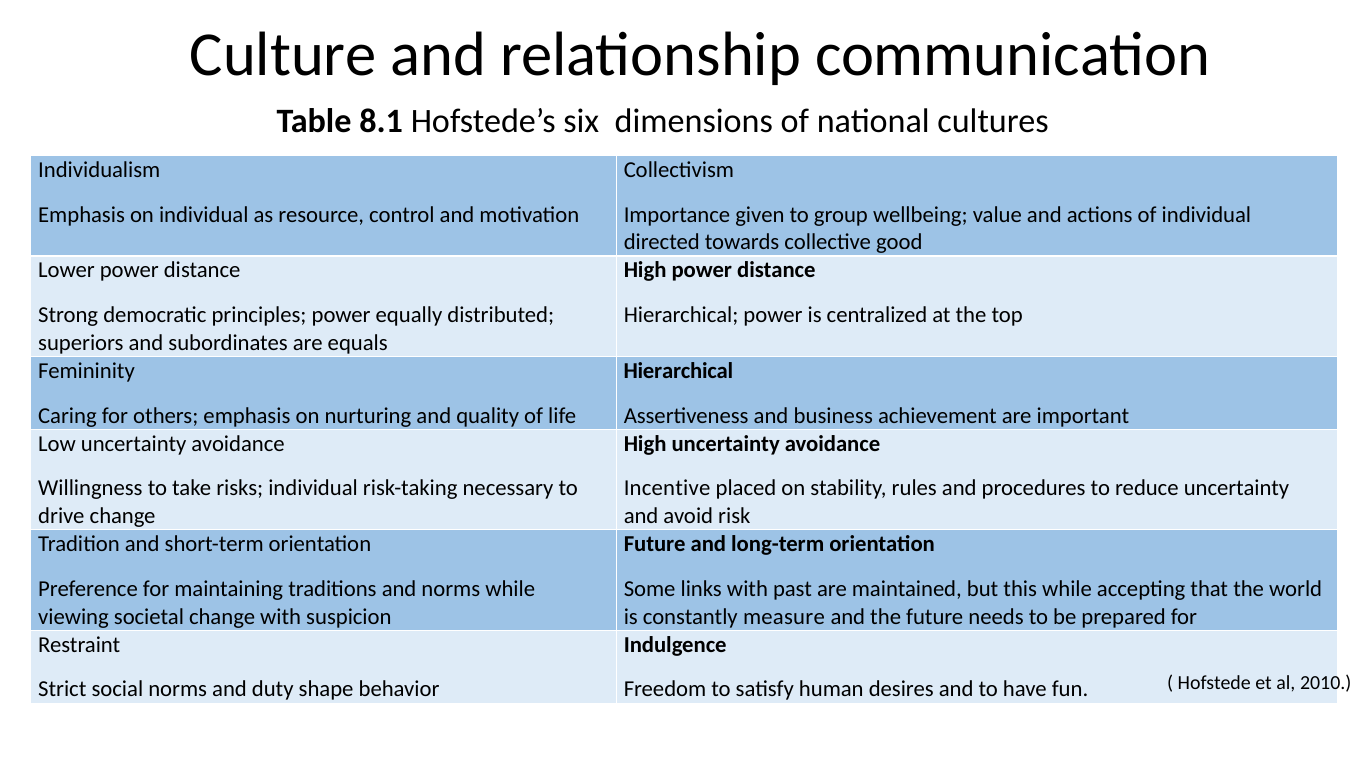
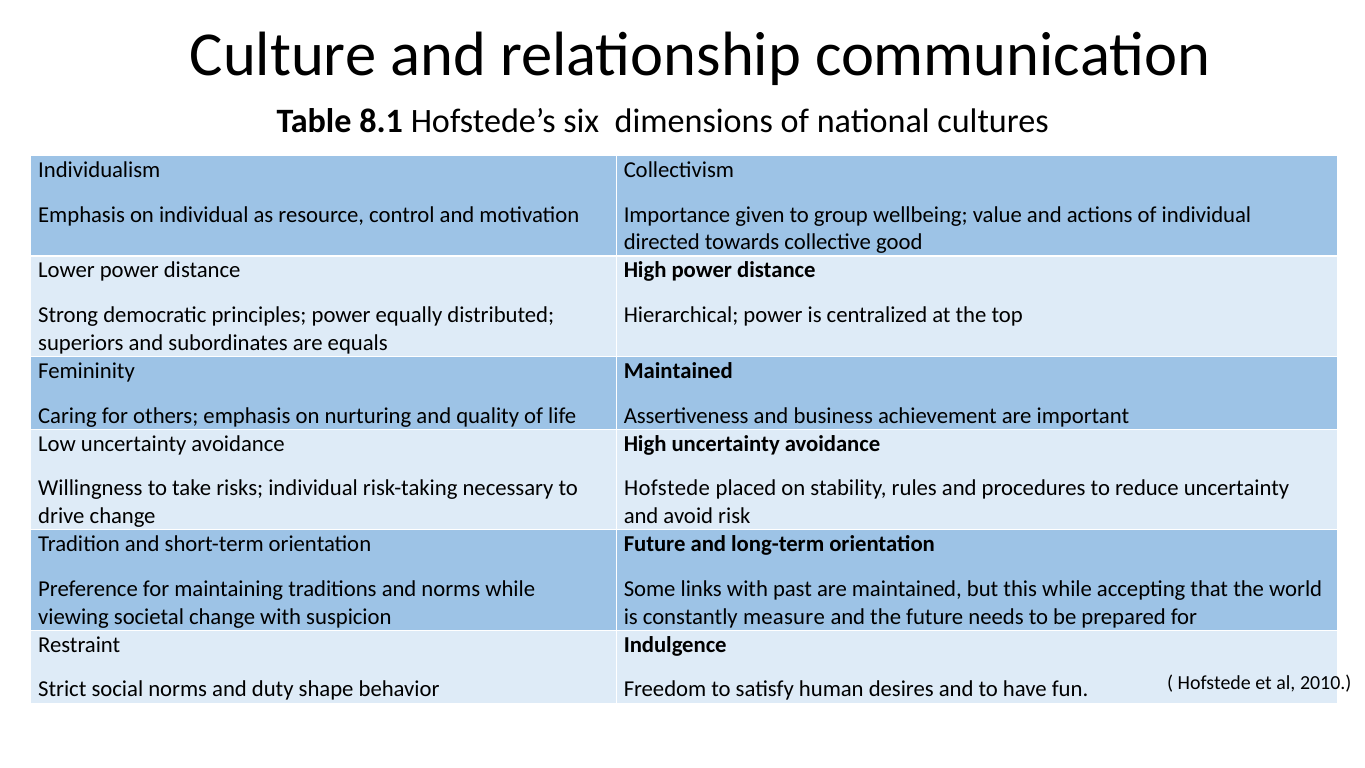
Hierarchical: Hierarchical -> Maintained (678, 371)
Incentive: Incentive -> Hofstede (667, 488)
